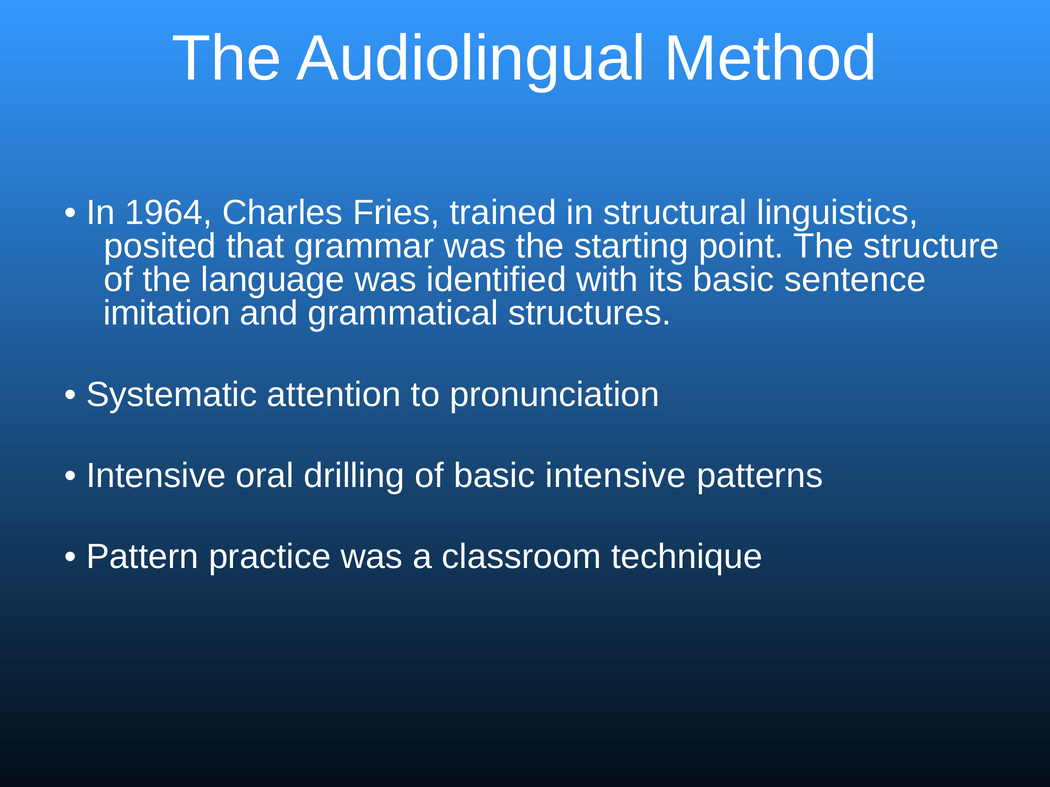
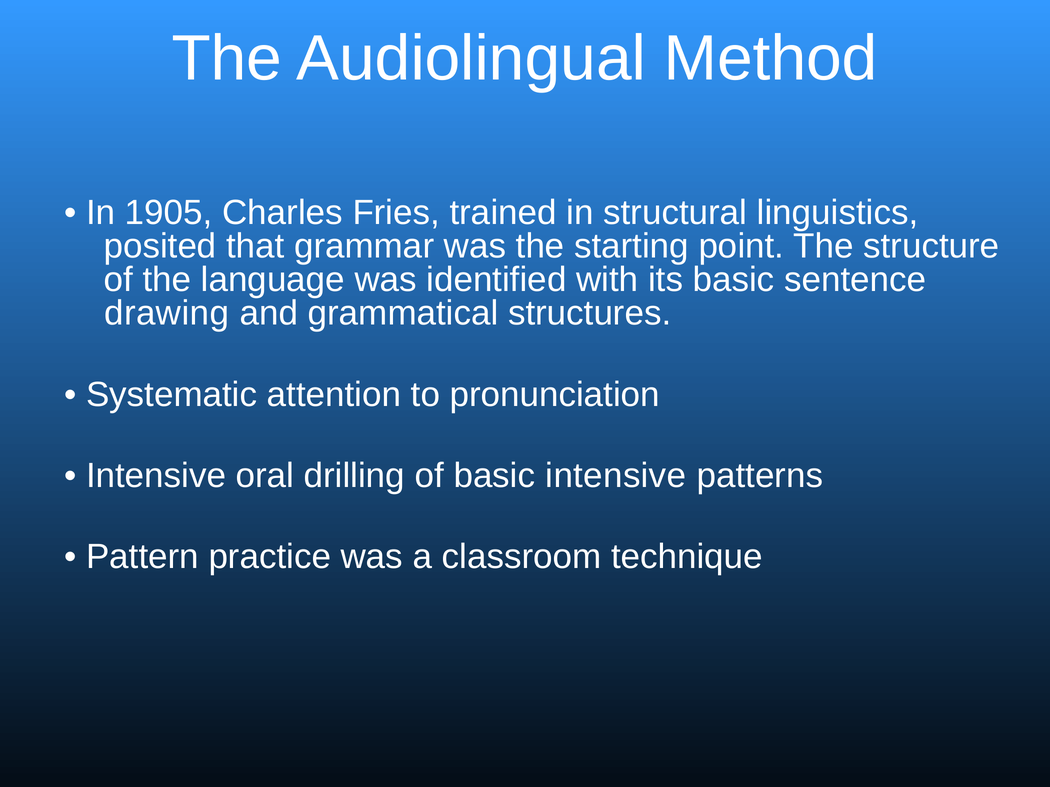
1964: 1964 -> 1905 (169, 213)
imitation: imitation -> drawing (167, 314)
